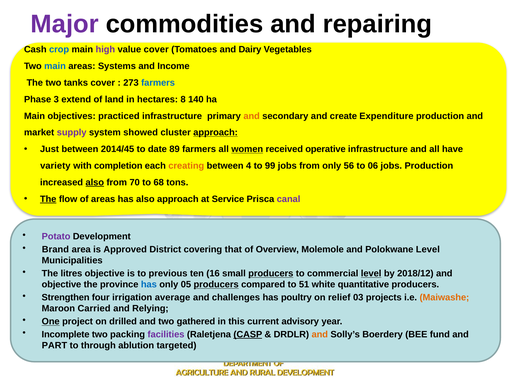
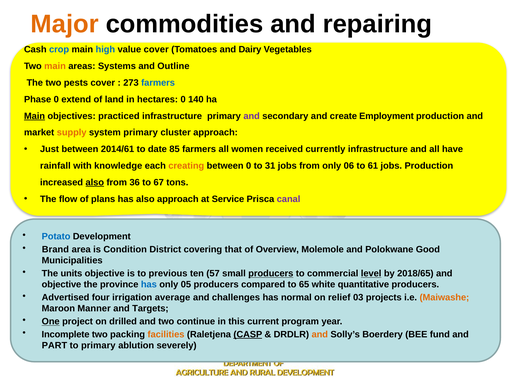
Major colour: purple -> orange (65, 24)
high colour: purple -> blue (105, 50)
main colour: blue -> orange (55, 66)
Income: Income -> Outline (173, 66)
tanks: tanks -> pests (76, 83)
Phase 3: 3 -> 0 (56, 99)
hectares 8: 8 -> 0 (183, 99)
Main underline: none -> present (35, 116)
and colour: orange -> purple (252, 116)
Expenditure: Expenditure -> Employment (387, 116)
supply colour: purple -> orange (72, 133)
system showed: showed -> primary (141, 133)
approach underline: present -> none (216, 133)
2014/45: 2014/45 -> 2014/61 (118, 149)
89: 89 -> 85 (175, 149)
women underline: present -> none (247, 149)
operative: operative -> currently (325, 149)
variety: variety -> rainfall (55, 166)
completion: completion -> knowledge (118, 166)
between 4: 4 -> 0 (249, 166)
99: 99 -> 31 (270, 166)
56: 56 -> 06 (349, 166)
06: 06 -> 61 (373, 166)
70: 70 -> 36 (135, 183)
68: 68 -> 67 (159, 183)
The underline: present -> none (48, 199)
of areas: areas -> plans (103, 199)
Potato colour: purple -> blue (56, 237)
Approved: Approved -> Condition (125, 250)
Polokwane Level: Level -> Good (428, 250)
litres: litres -> units (71, 274)
16: 16 -> 57 (213, 274)
2018/12: 2018/12 -> 2018/65 (415, 274)
producers underline: present -> none (216, 285)
51: 51 -> 65 (304, 285)
Strengthen: Strengthen -> Advertised (66, 298)
poultry: poultry -> normal (296, 298)
Carried: Carried -> Manner (94, 309)
Relying: Relying -> Targets (150, 309)
gathered: gathered -> continue (196, 322)
advisory: advisory -> program (300, 322)
facilities colour: purple -> orange (166, 335)
to through: through -> primary (98, 346)
targeted: targeted -> severely (177, 346)
